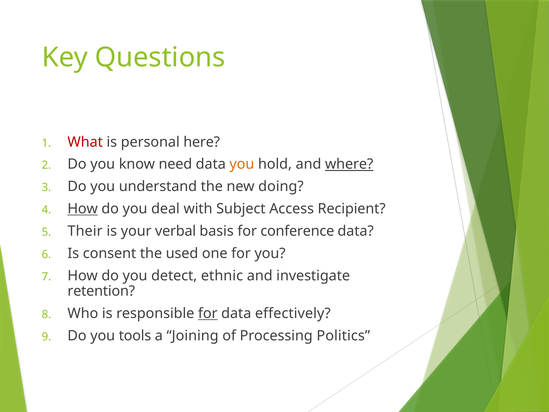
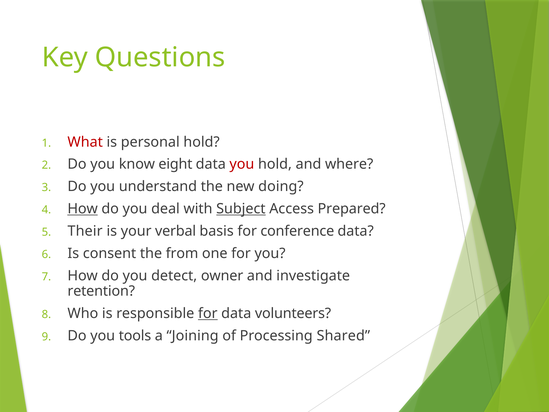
personal here: here -> hold (202, 142)
need: need -> eight (175, 164)
you colour: orange -> red (242, 164)
where underline: present -> none (349, 164)
Subject underline: none -> present (241, 209)
Recipient: Recipient -> Prepared (352, 209)
used: used -> from (182, 253)
ethnic: ethnic -> owner (222, 276)
effectively: effectively -> volunteers (293, 313)
Politics: Politics -> Shared (343, 336)
